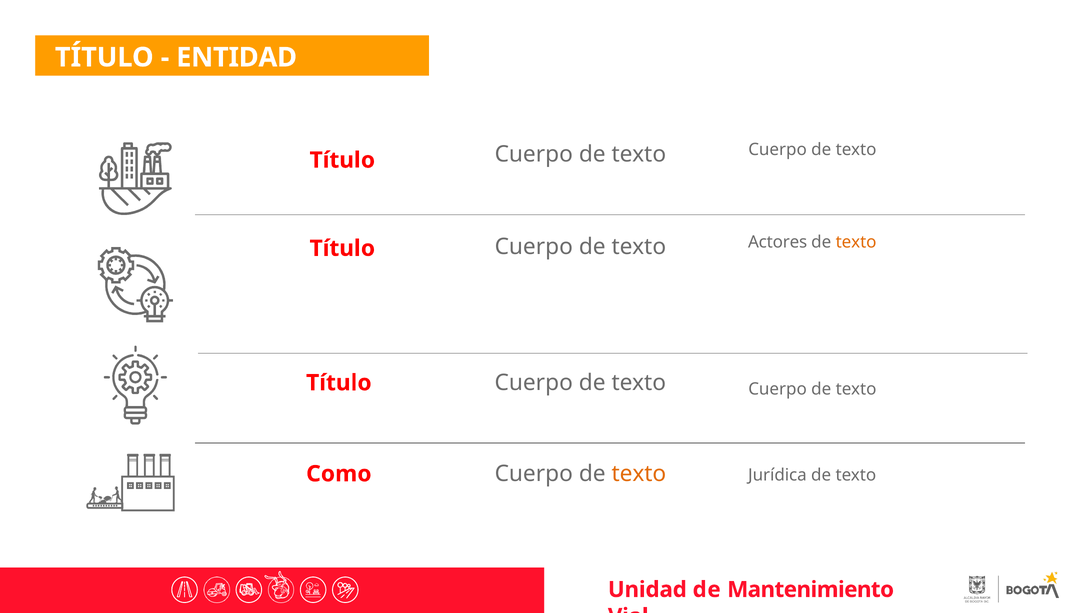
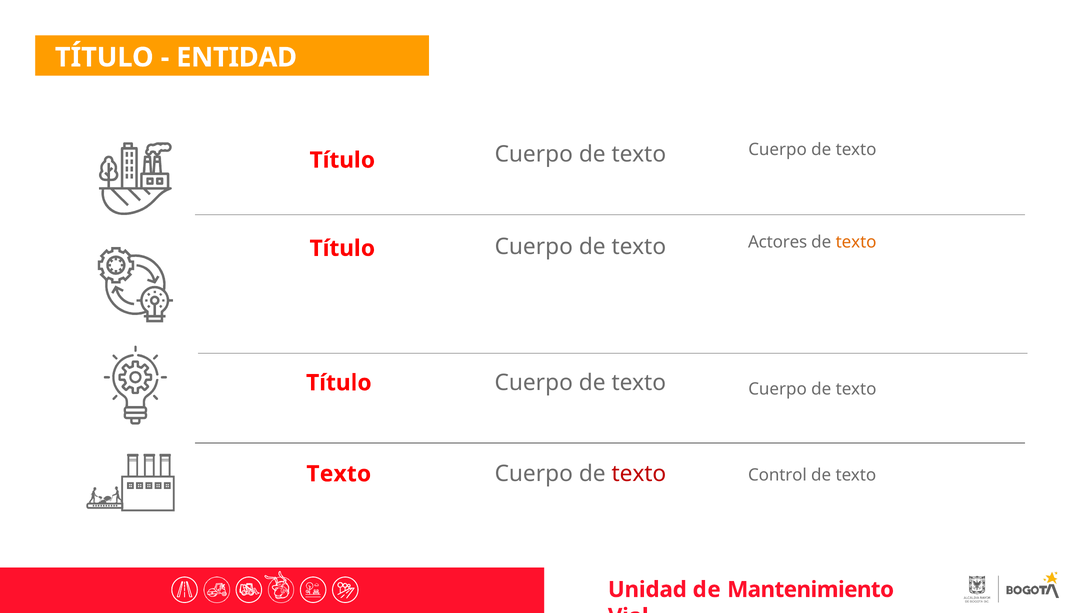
Como: Como -> Texto (339, 474)
texto colour: orange -> red (639, 474)
Jurídica: Jurídica -> Control (777, 475)
